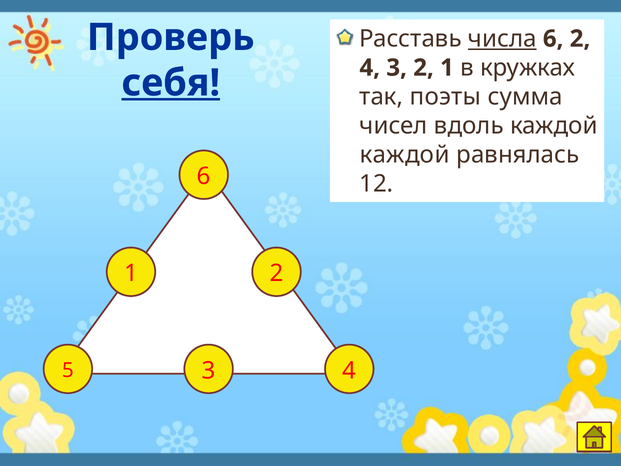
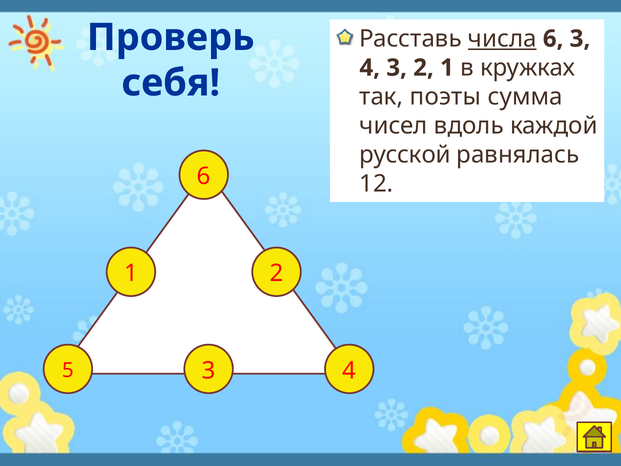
6 2: 2 -> 3 (580, 39)
себя underline: present -> none (171, 83)
каждой: каждой -> русской (405, 155)
